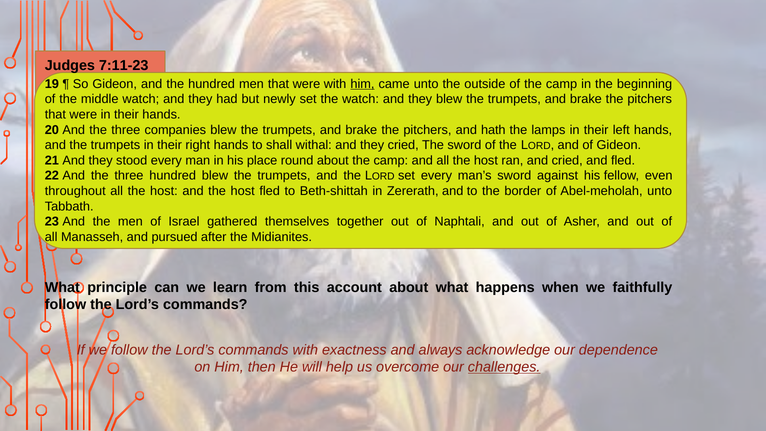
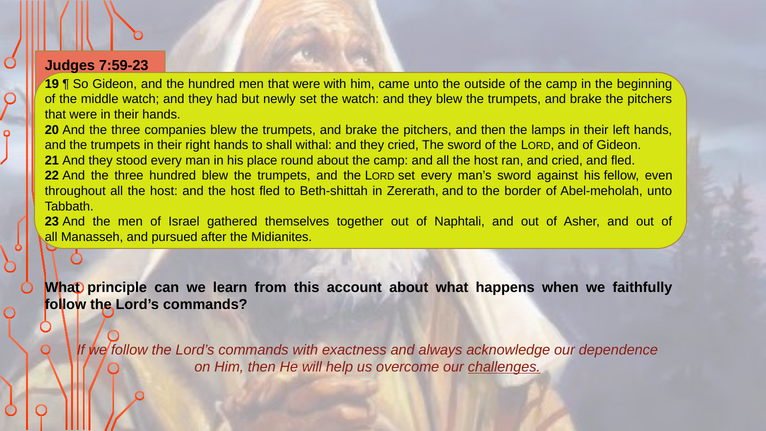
7:11-23: 7:11-23 -> 7:59-23 (124, 65)
him underline: present -> none (362, 84)
and hath: hath -> then (493, 130)
